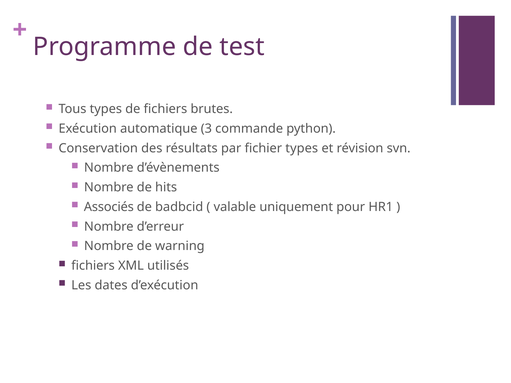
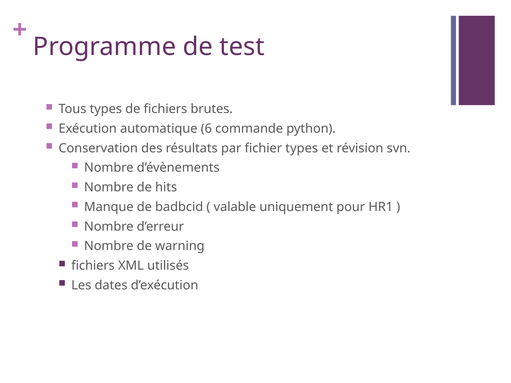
3: 3 -> 6 (206, 129)
Associés: Associés -> Manque (109, 207)
